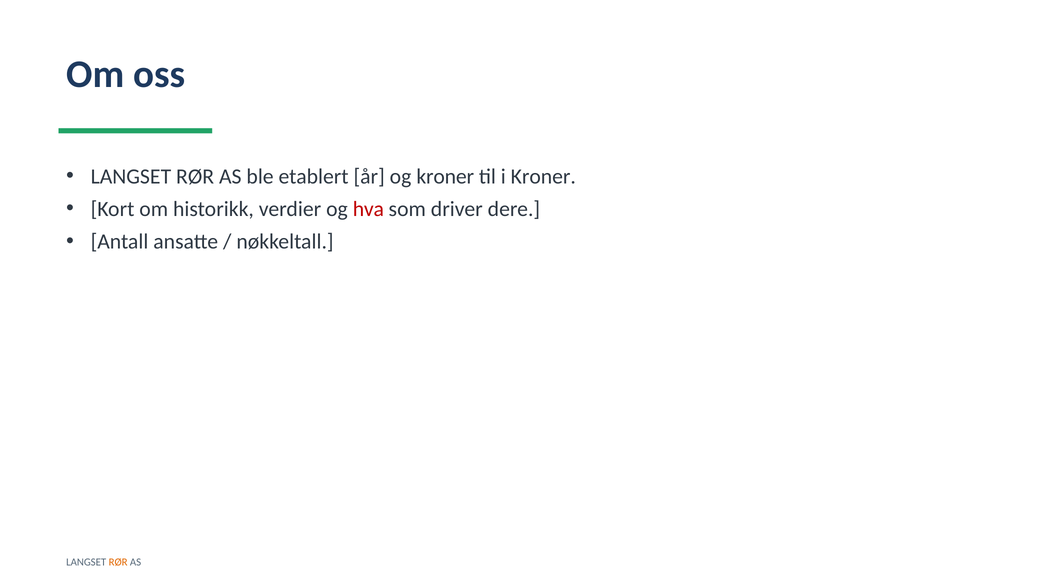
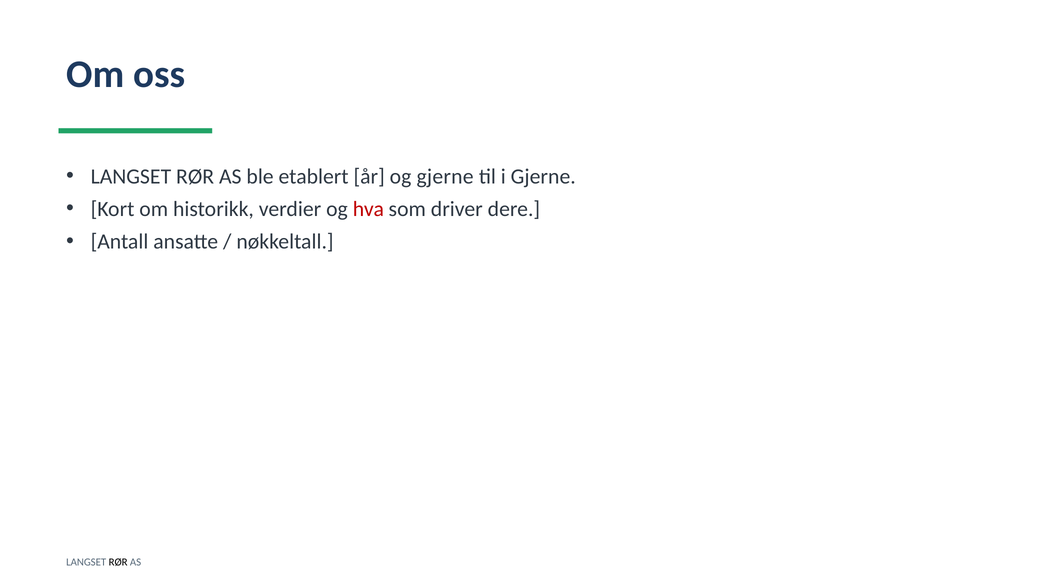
og kroner: kroner -> gjerne (445, 176)
i Kroner: Kroner -> Gjerne (543, 176)
RØR colour: orange -> black (118, 562)
